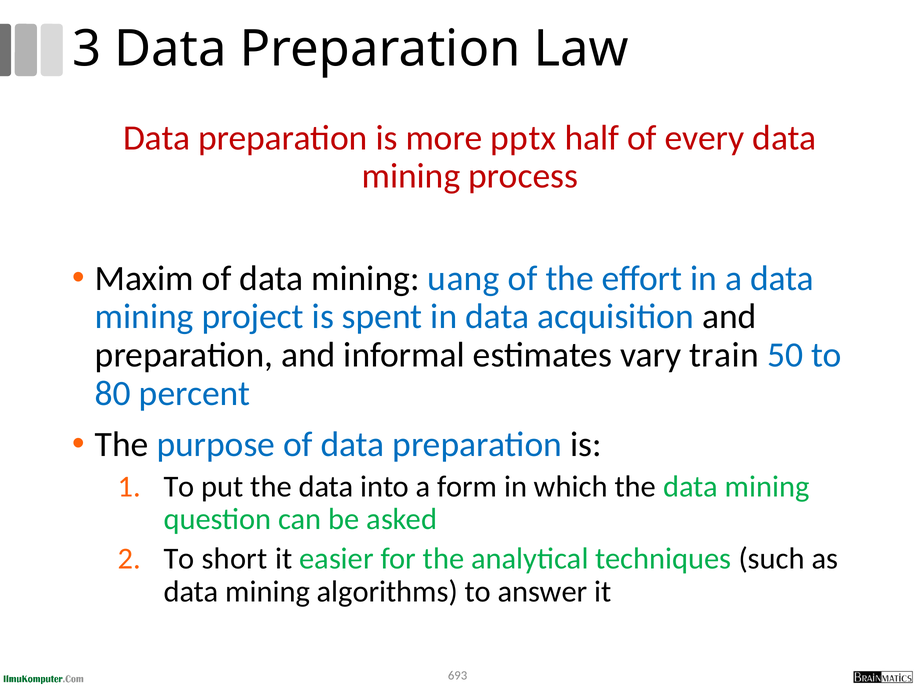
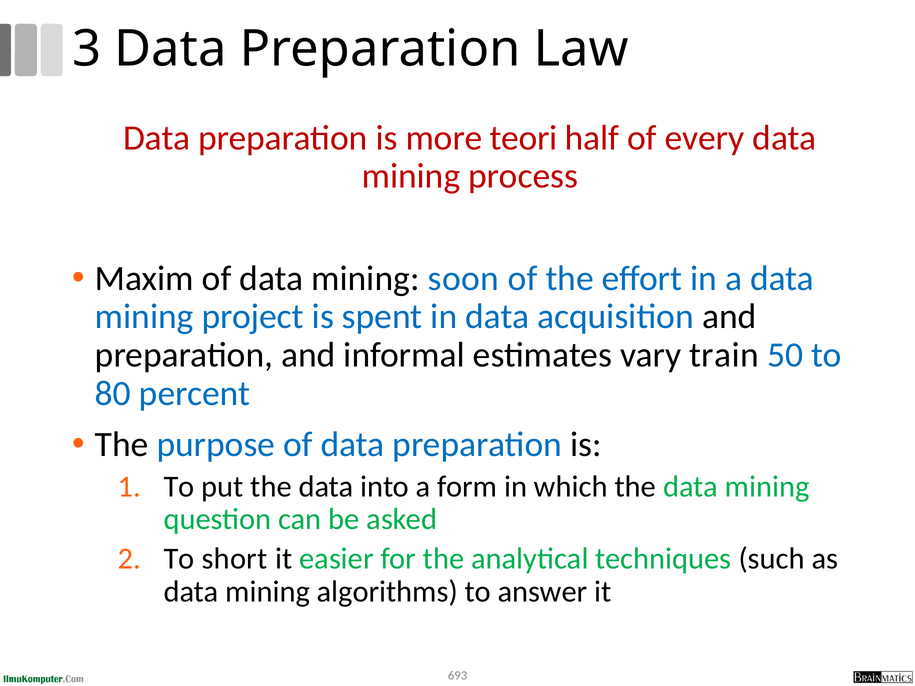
pptx: pptx -> teori (524, 138)
uang: uang -> soon (464, 278)
